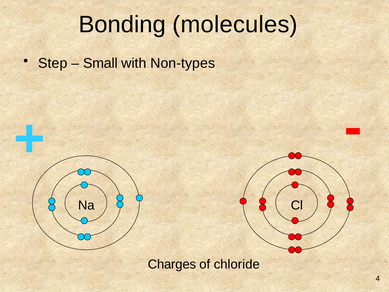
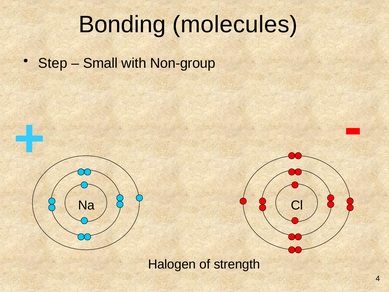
Non-types: Non-types -> Non-group (183, 63)
Charges: Charges -> Halogen (172, 264)
chloride: chloride -> strength (237, 264)
